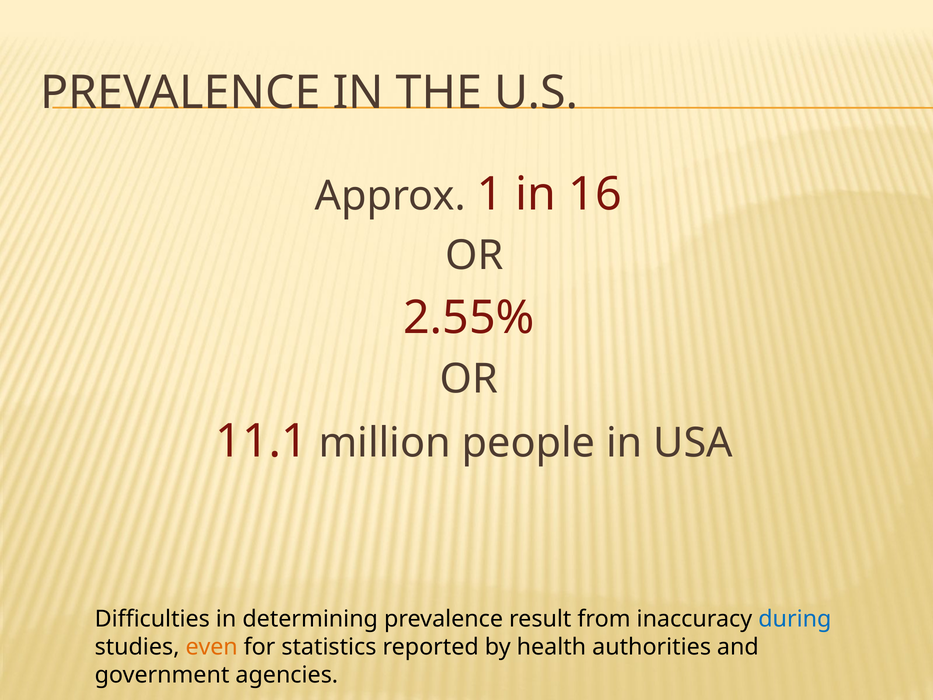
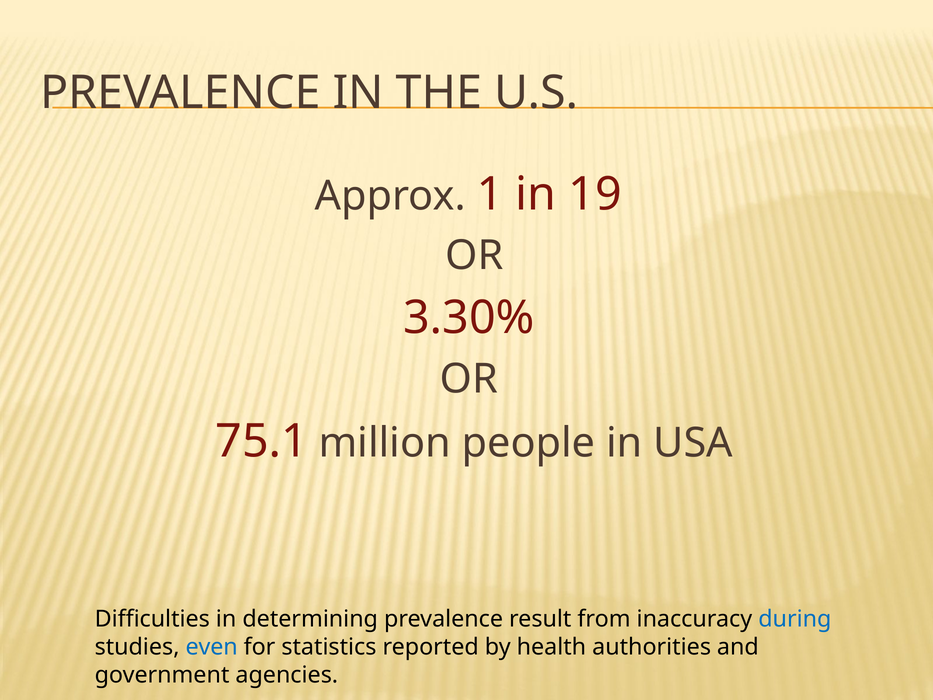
16: 16 -> 19 (595, 194)
2.55%: 2.55% -> 3.30% (469, 318)
11.1: 11.1 -> 75.1 (262, 441)
even colour: orange -> blue (212, 647)
